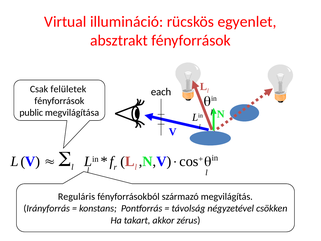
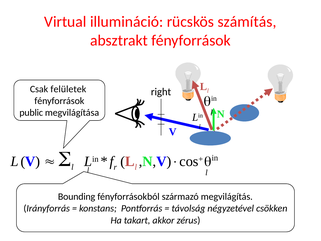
egyenlet: egyenlet -> számítás (247, 22)
each: each -> right (161, 92)
Reguláris: Reguláris -> Bounding (77, 197)
